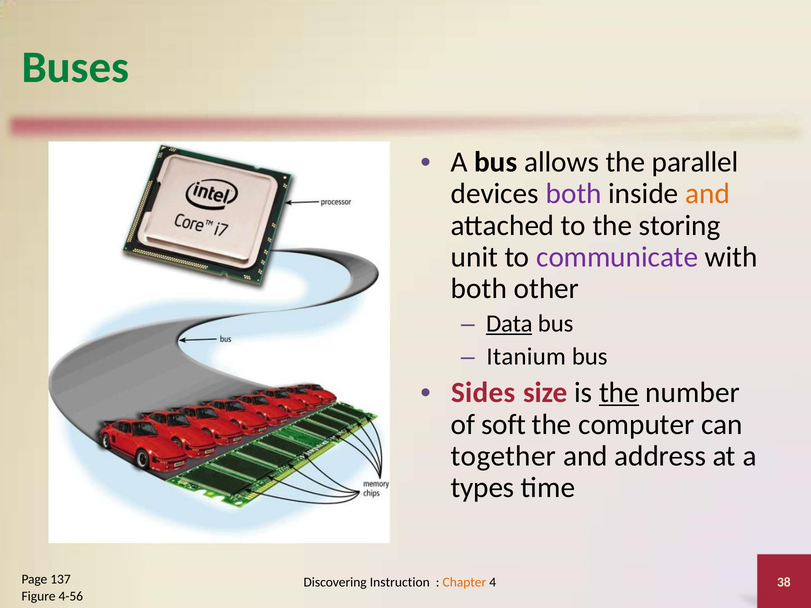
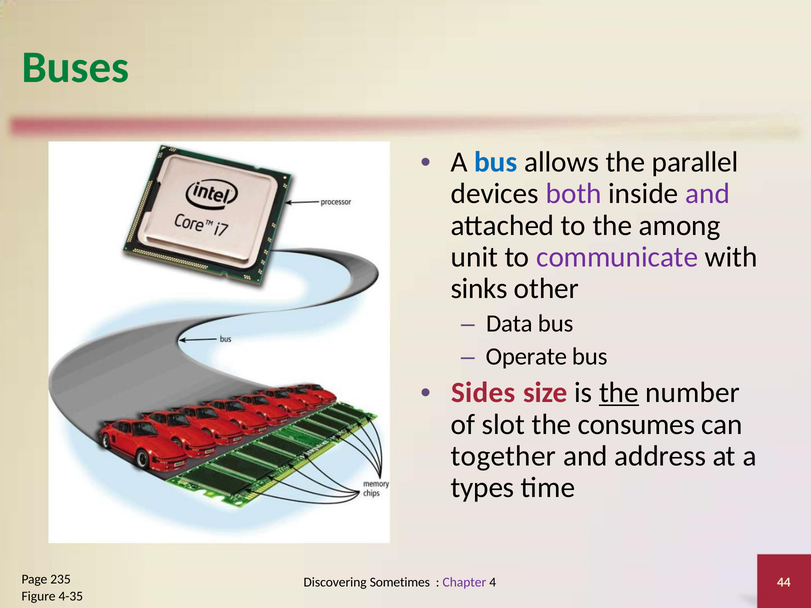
bus colour: black -> blue (496, 162)
and colour: orange -> purple (708, 194)
storing: storing -> among (680, 226)
both: both -> sinks (479, 289)
Data underline: present -> none (509, 324)
Itanium: Itanium -> Operate (526, 357)
soft: soft -> slot (503, 425)
computer: computer -> consumes (636, 425)
137: 137 -> 235 (61, 579)
Instruction: Instruction -> Sometimes (400, 582)
Chapter colour: orange -> purple (464, 582)
38: 38 -> 44 (784, 582)
4-56: 4-56 -> 4-35 (71, 597)
